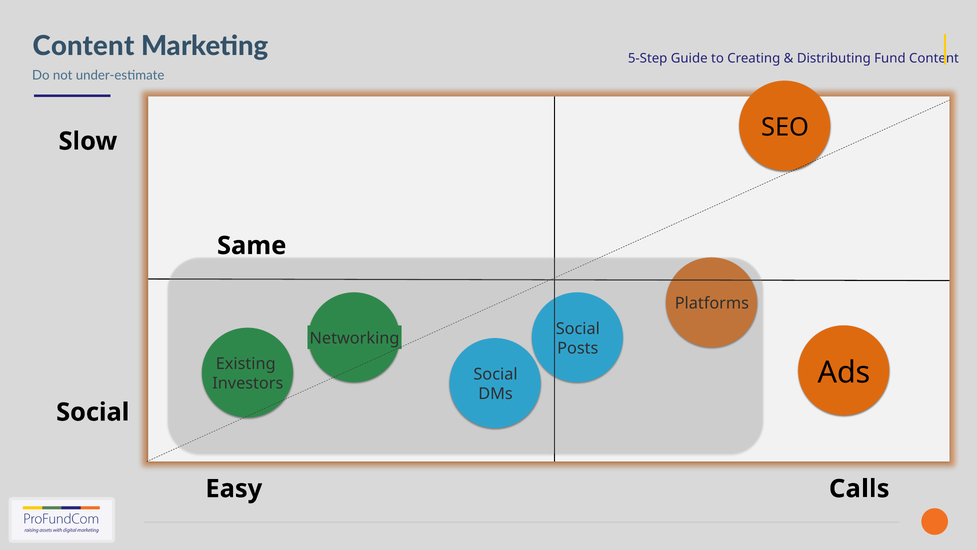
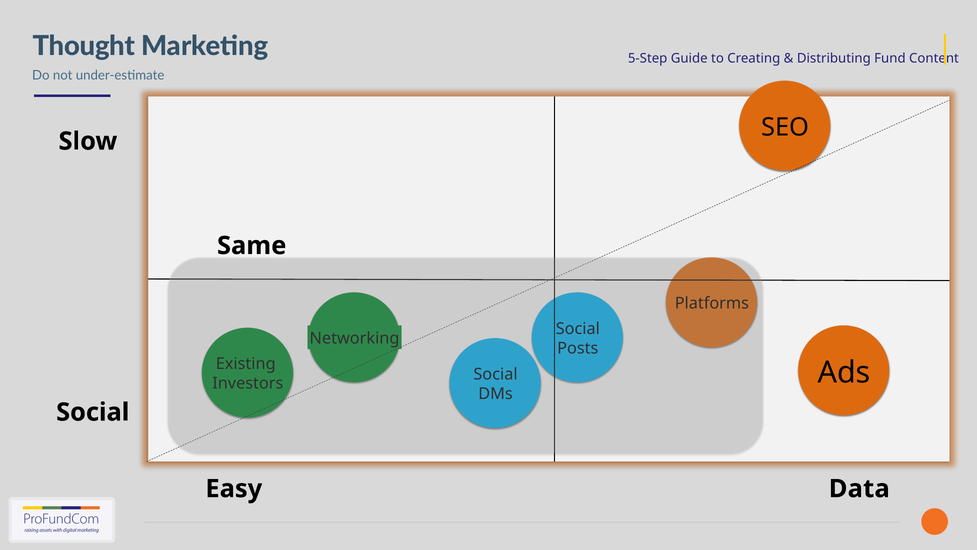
Content: Content -> Thought (84, 46)
Calls: Calls -> Data (859, 488)
